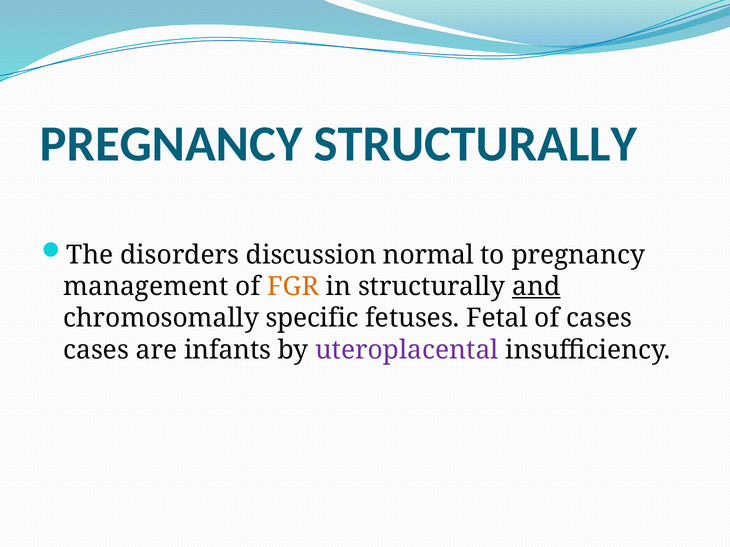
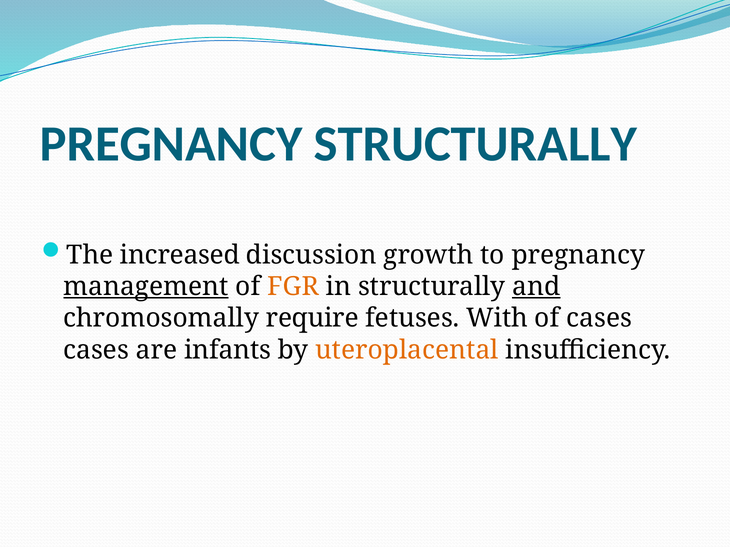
disorders: disorders -> increased (180, 255)
normal: normal -> growth (428, 255)
management underline: none -> present (146, 287)
specific: specific -> require (312, 319)
Fetal: Fetal -> With (497, 319)
uteroplacental colour: purple -> orange (407, 350)
